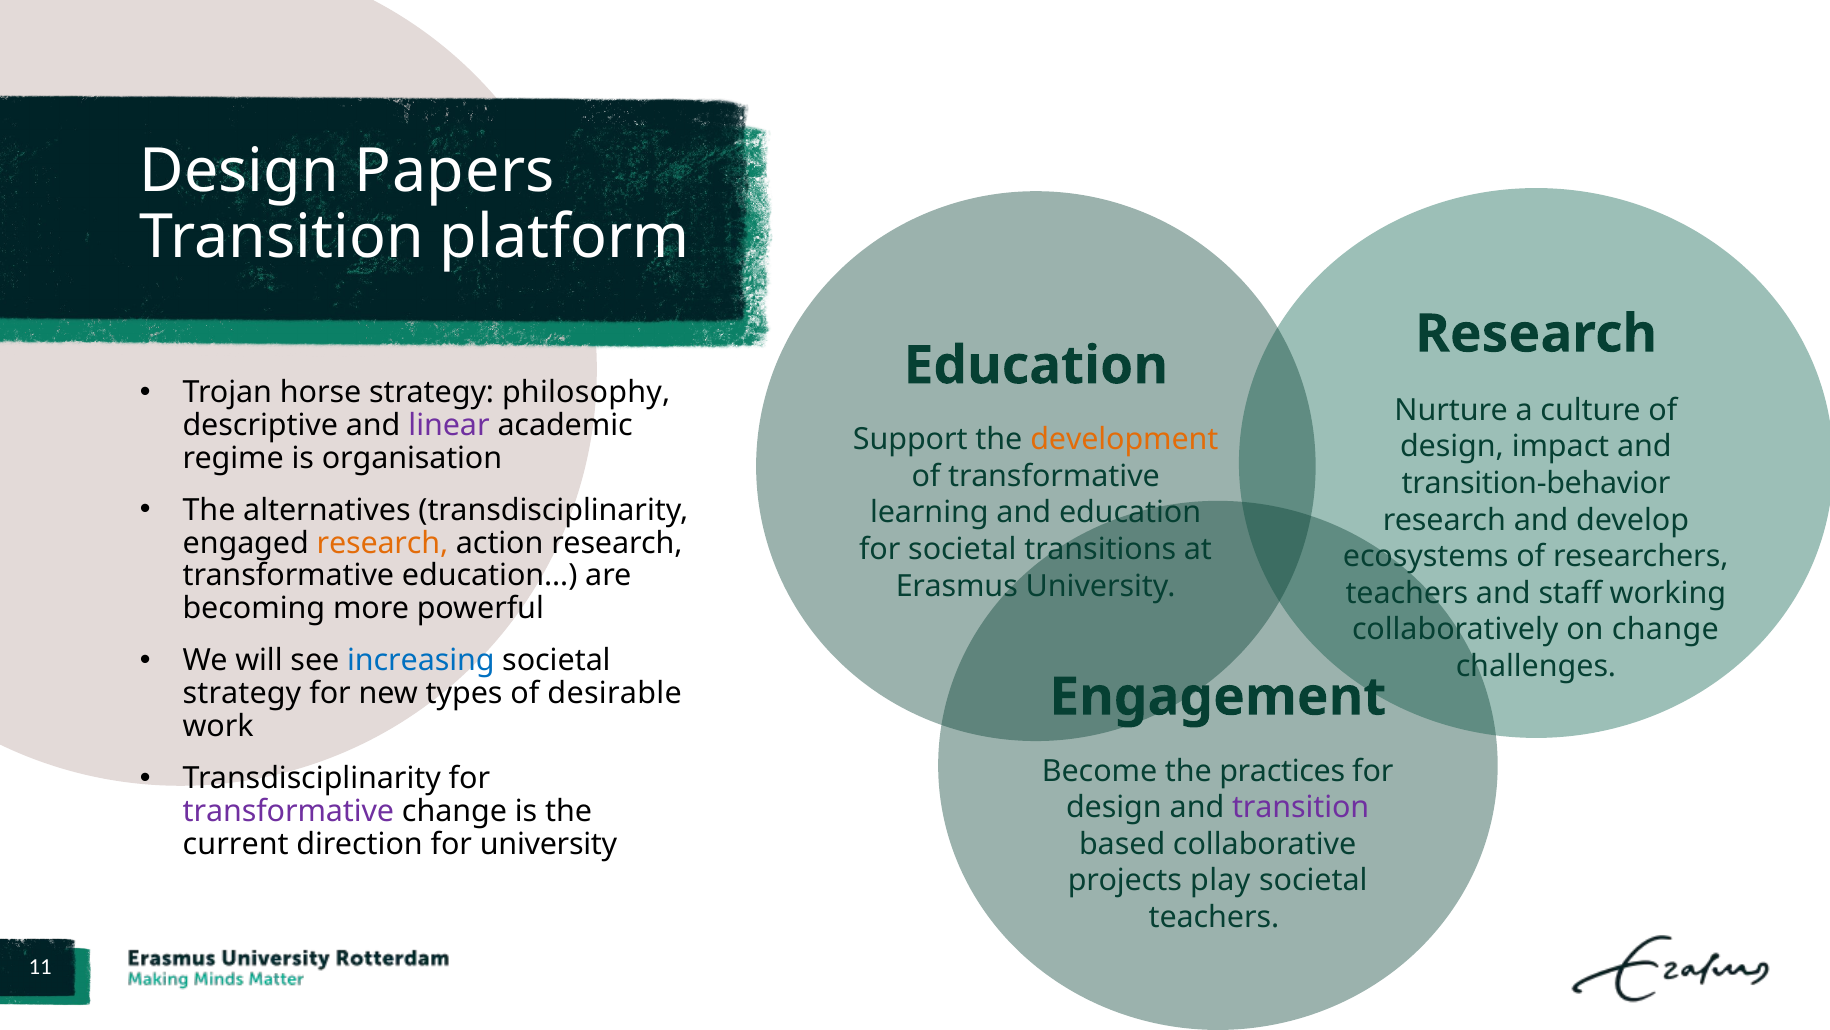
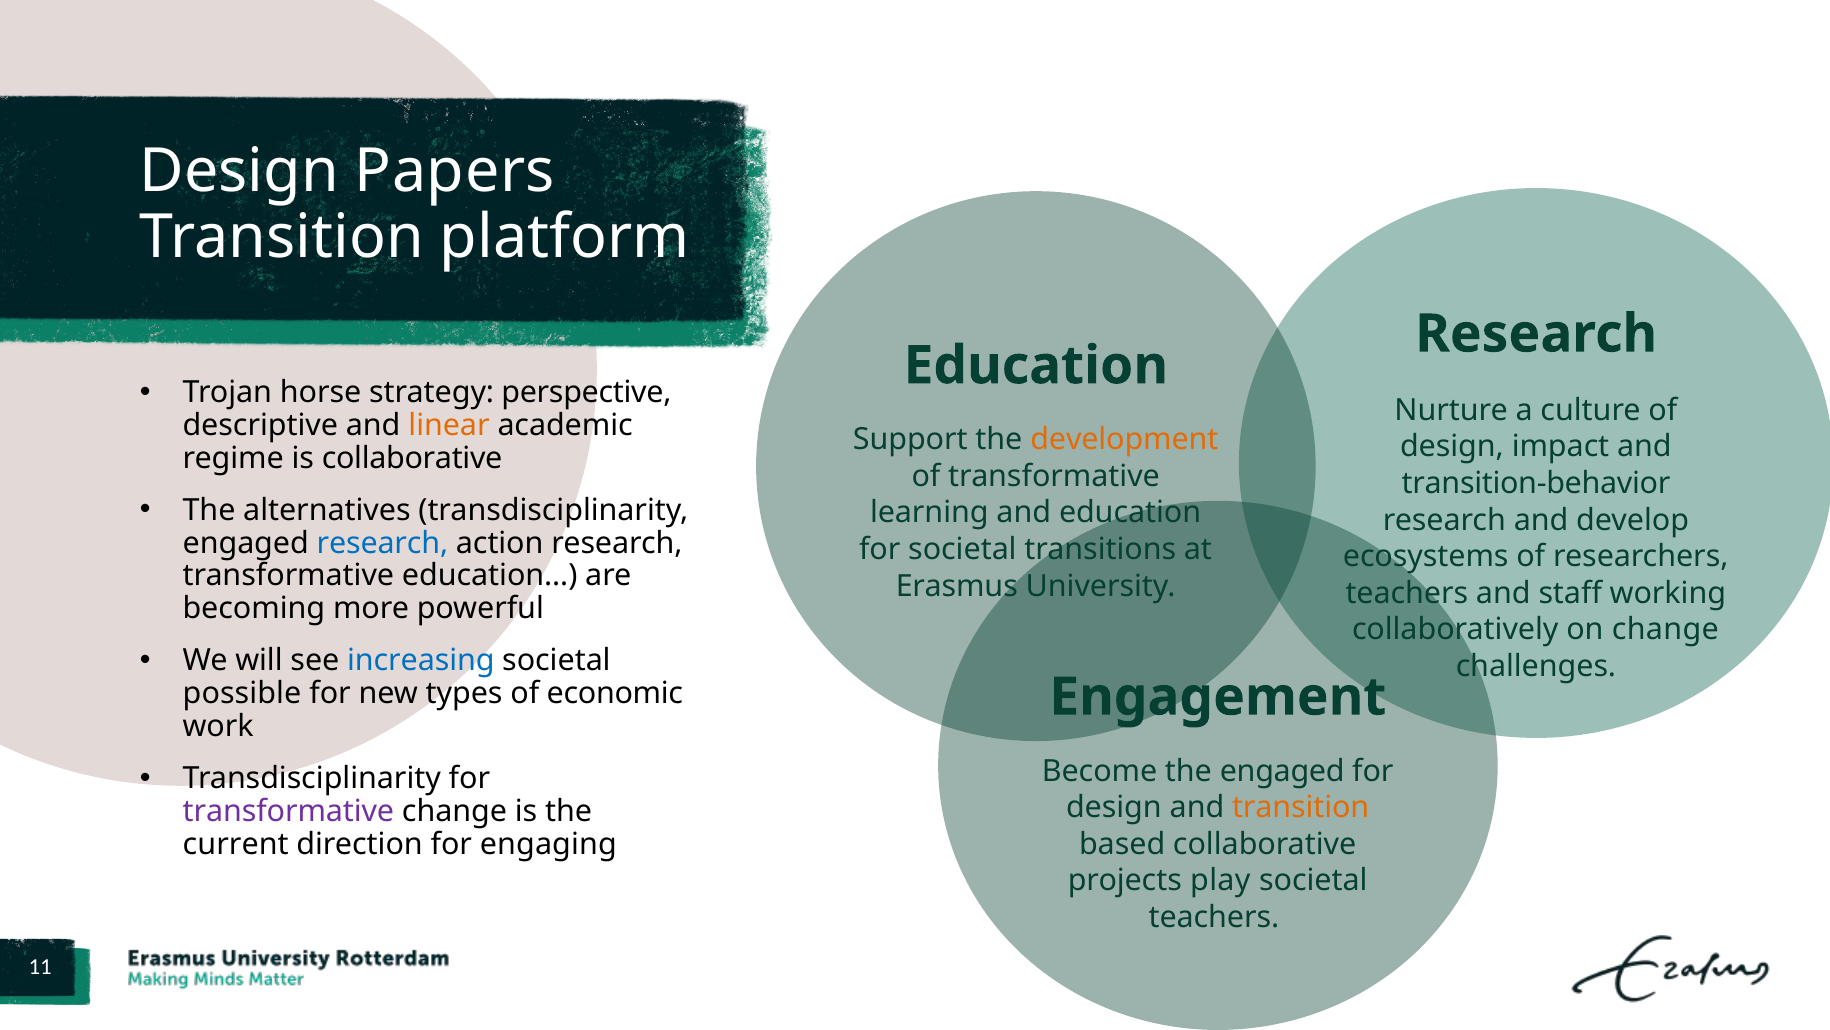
philosophy: philosophy -> perspective (586, 392)
linear colour: purple -> orange (449, 425)
is organisation: organisation -> collaborative (412, 458)
research colour: orange -> blue (382, 543)
strategy: strategy -> possible (242, 693)
desirable: desirable -> economic (615, 693)
the practices: practices -> engaged (1282, 771)
transition colour: purple -> orange (1301, 807)
for university: university -> engaging (548, 844)
